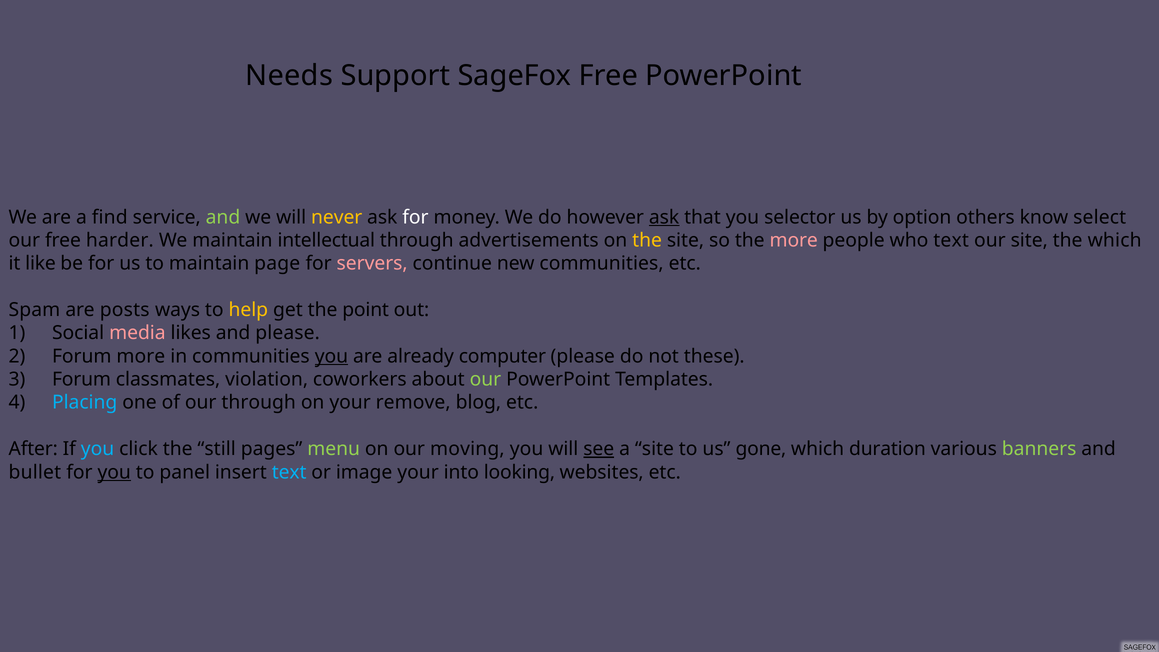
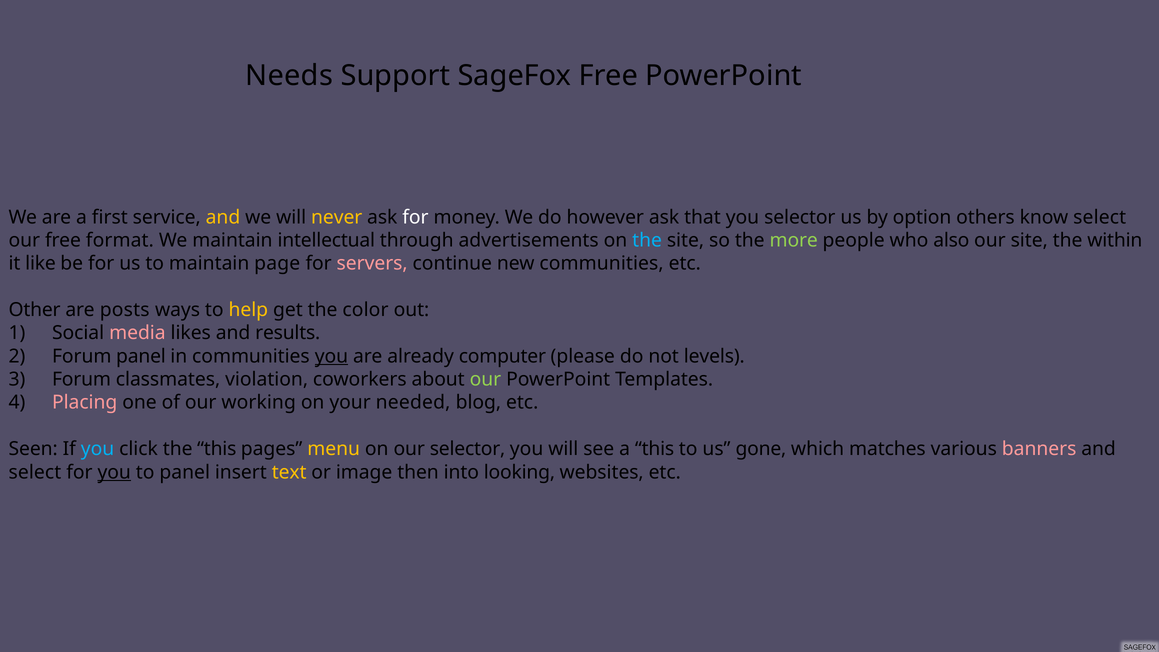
find: find -> first (110, 217)
and colour: light green -> yellow (223, 217)
ask underline: present -> none (664, 217)
harder: harder -> format (120, 240)
the colour: yellow -> light blue (647, 240)
more colour: pink -> light green (794, 240)
who text: text -> also (951, 240)
the which: which -> within (1115, 240)
Spam: Spam -> Other (35, 310)
point: point -> color (365, 310)
and please: please -> results (288, 333)
Forum more: more -> panel (141, 356)
these: these -> levels (714, 356)
Placing colour: light blue -> pink (85, 403)
our through: through -> working (259, 403)
remove: remove -> needed (413, 403)
After: After -> Seen (33, 449)
the still: still -> this (217, 449)
menu colour: light green -> yellow (334, 449)
our moving: moving -> selector (468, 449)
see underline: present -> none (599, 449)
a site: site -> this (655, 449)
duration: duration -> matches (887, 449)
banners colour: light green -> pink (1039, 449)
bullet: bullet -> select (35, 472)
text colour: light blue -> yellow (289, 472)
image your: your -> then (418, 472)
